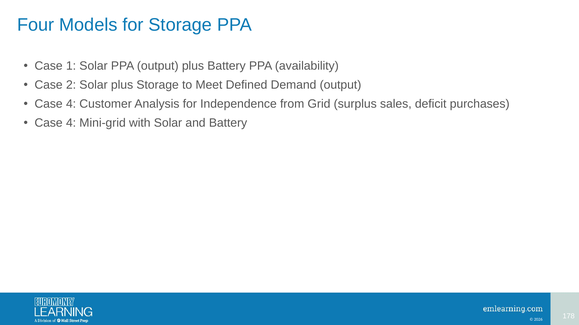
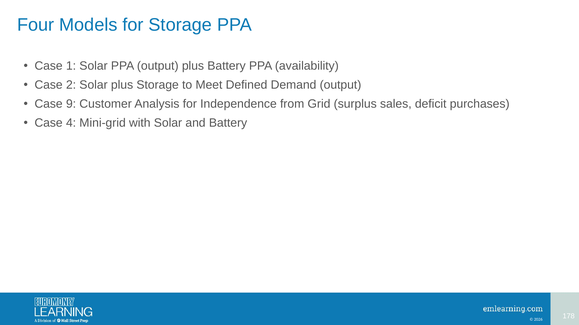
4: 4 -> 9 (71, 104)
